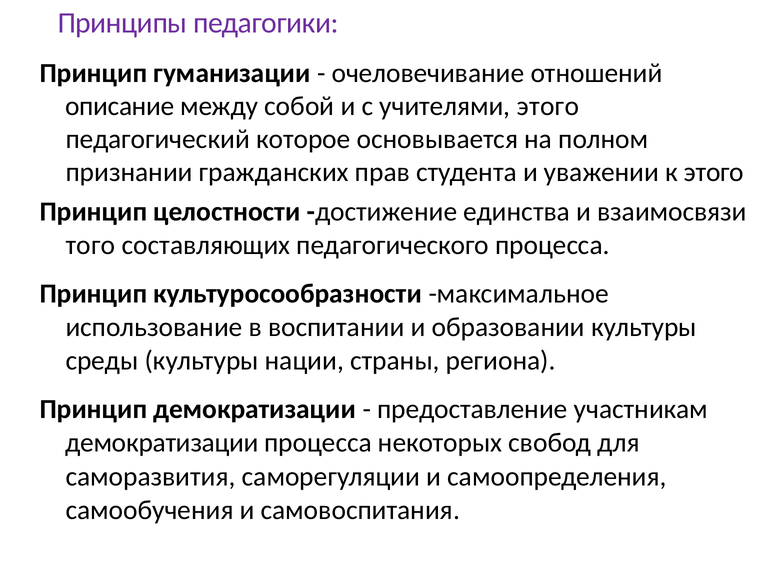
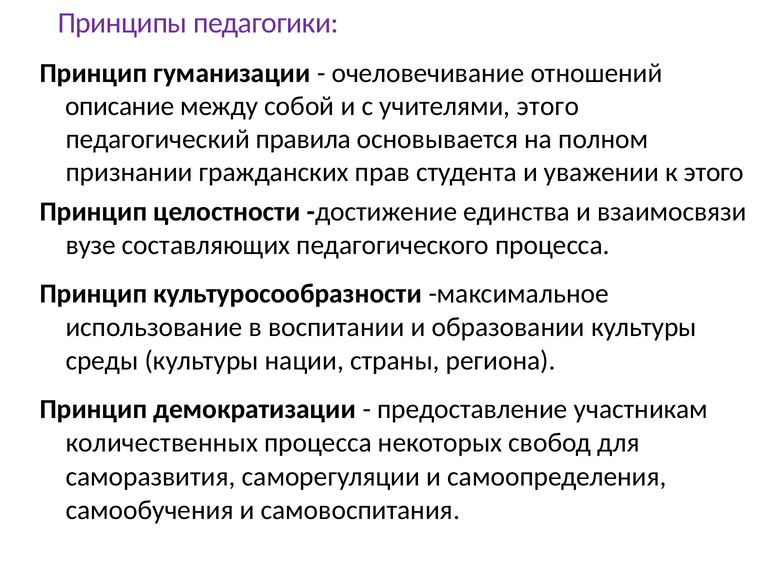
которое: которое -> правила (303, 139)
того: того -> вузе (91, 245)
демократизации: демократизации -> количественных (162, 443)
